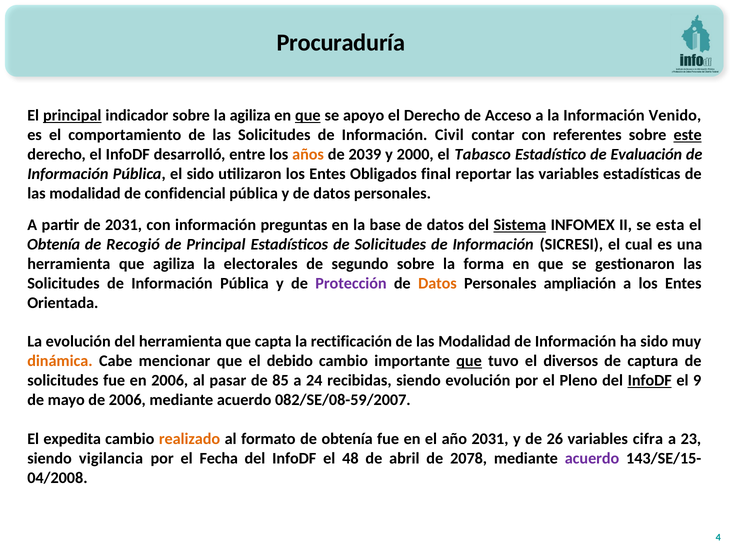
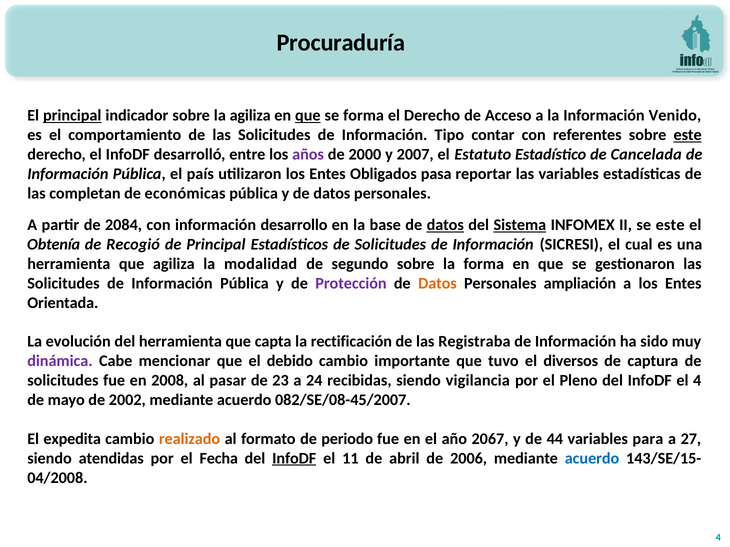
se apoyo: apoyo -> forma (364, 116)
Civil: Civil -> Tipo (449, 135)
años colour: orange -> purple (308, 155)
2039: 2039 -> 2000 (365, 155)
2000: 2000 -> 2007 (415, 155)
Tabasco: Tabasco -> Estatuto (483, 155)
Evaluación: Evaluación -> Cancelada (646, 155)
el sido: sido -> país (200, 174)
final: final -> pasa (436, 174)
modalidad: modalidad -> completan (85, 194)
confidencial: confidencial -> económicas (185, 194)
de 2031: 2031 -> 2084 (124, 225)
preguntas: preguntas -> desarrollo (294, 225)
datos underline: none -> present (445, 225)
se esta: esta -> este (670, 225)
electorales: electorales -> modalidad (261, 264)
Modalidad: Modalidad -> Registraba (474, 342)
dinámica colour: orange -> purple (60, 361)
que underline: present -> none (469, 361)
en 2006: 2006 -> 2008 (170, 381)
85: 85 -> 23 (281, 381)
siendo evolución: evolución -> vigilancia (478, 381)
InfoDF underline: present -> none (650, 381)
el 9: 9 -> 4 (697, 381)
de 2006: 2006 -> 2002 (127, 400)
082/SE/08-59/2007: 082/SE/08-59/2007 -> 082/SE/08-45/2007 (343, 400)
de obtenía: obtenía -> periodo (347, 439)
año 2031: 2031 -> 2067 (490, 439)
26: 26 -> 44 (555, 439)
cifra: cifra -> para (648, 439)
23: 23 -> 27 (691, 439)
vigilancia: vigilancia -> atendidas (111, 459)
InfoDF underline: none -> present (294, 459)
48: 48 -> 11 (350, 459)
2078: 2078 -> 2006 (469, 459)
acuerdo colour: purple -> blue (592, 459)
